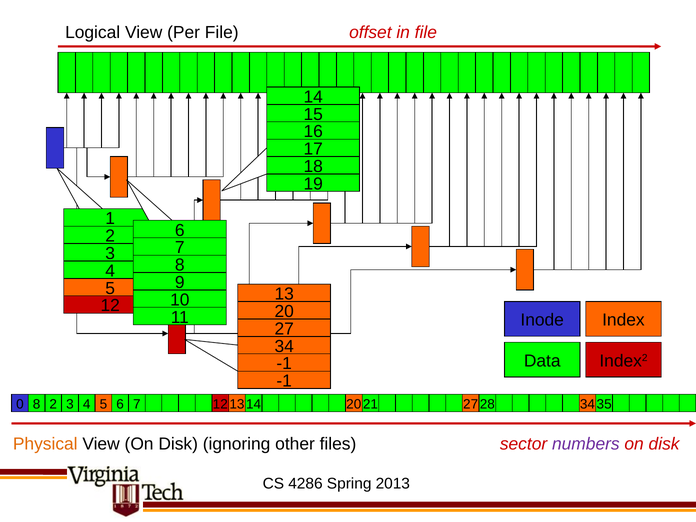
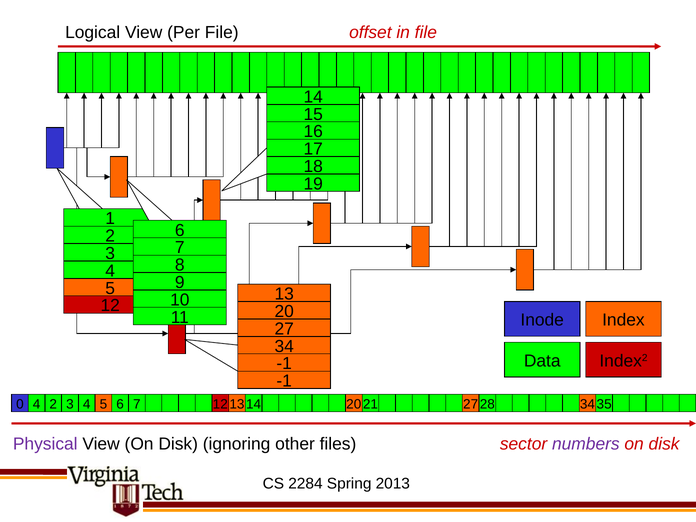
0 8: 8 -> 4 (37, 404)
Physical colour: orange -> purple (45, 444)
4286: 4286 -> 2284 (305, 484)
